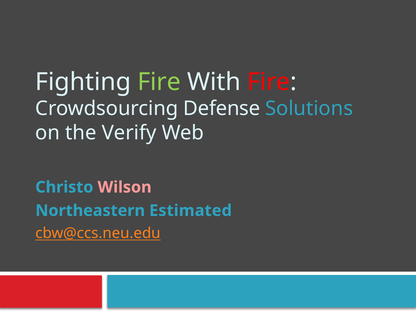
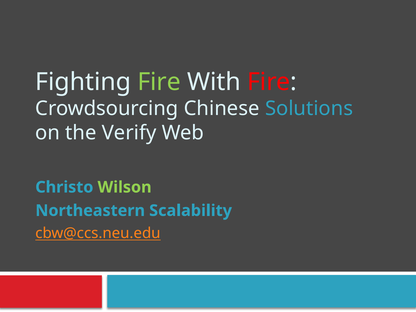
Defense: Defense -> Chinese (222, 109)
Wilson colour: pink -> light green (125, 187)
Estimated: Estimated -> Scalability (191, 211)
